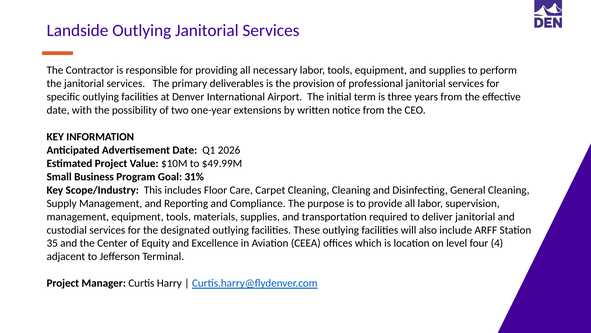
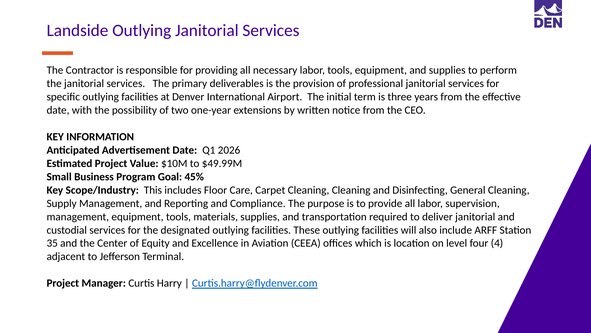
31%: 31% -> 45% (194, 176)
